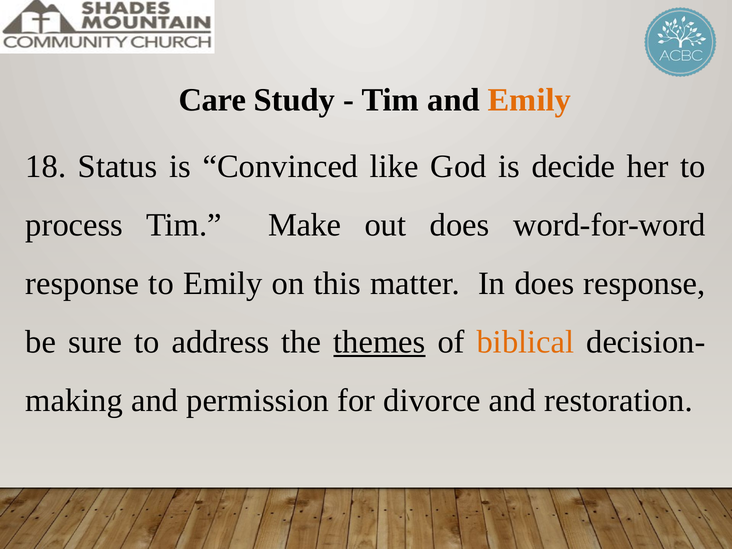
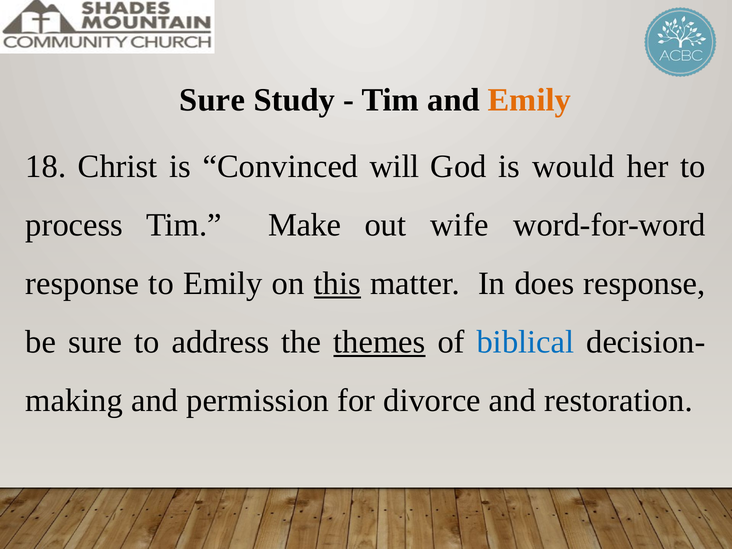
Care: Care -> Sure (212, 100)
Status: Status -> Christ (118, 166)
like: like -> will (394, 166)
decide: decide -> would (573, 166)
out does: does -> wife (459, 225)
this underline: none -> present (337, 284)
biblical colour: orange -> blue (525, 342)
